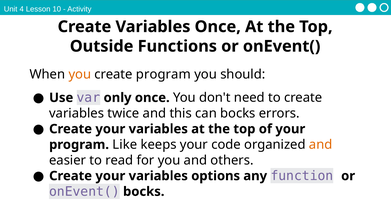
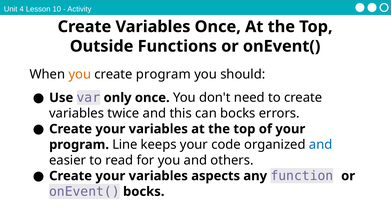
Like: Like -> Line (125, 145)
and colour: orange -> blue (321, 145)
options: options -> aspects (216, 176)
